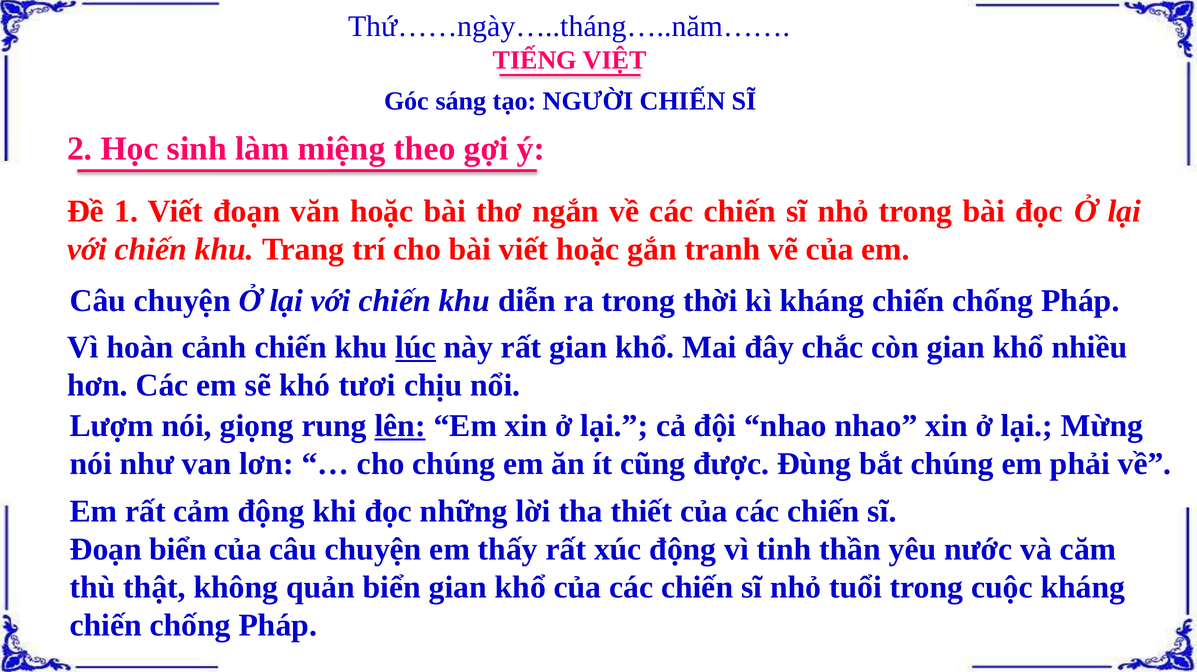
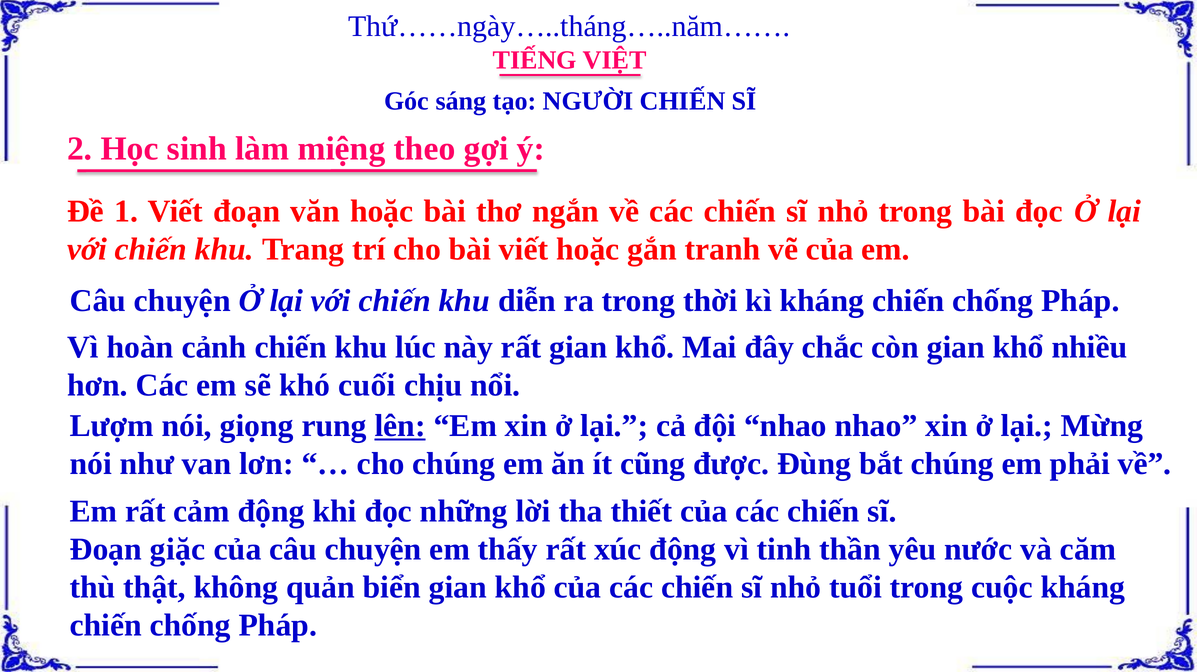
lúc underline: present -> none (416, 348)
tươi: tươi -> cuối (367, 386)
Đoạn biển: biển -> giặc (178, 550)
